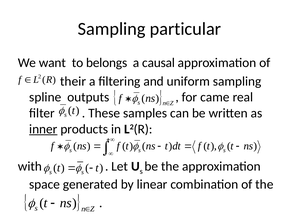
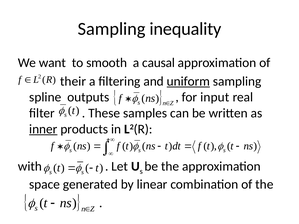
particular: particular -> inequality (185, 29)
belongs: belongs -> smooth (107, 63)
uniform underline: none -> present (188, 81)
came: came -> input (215, 97)
